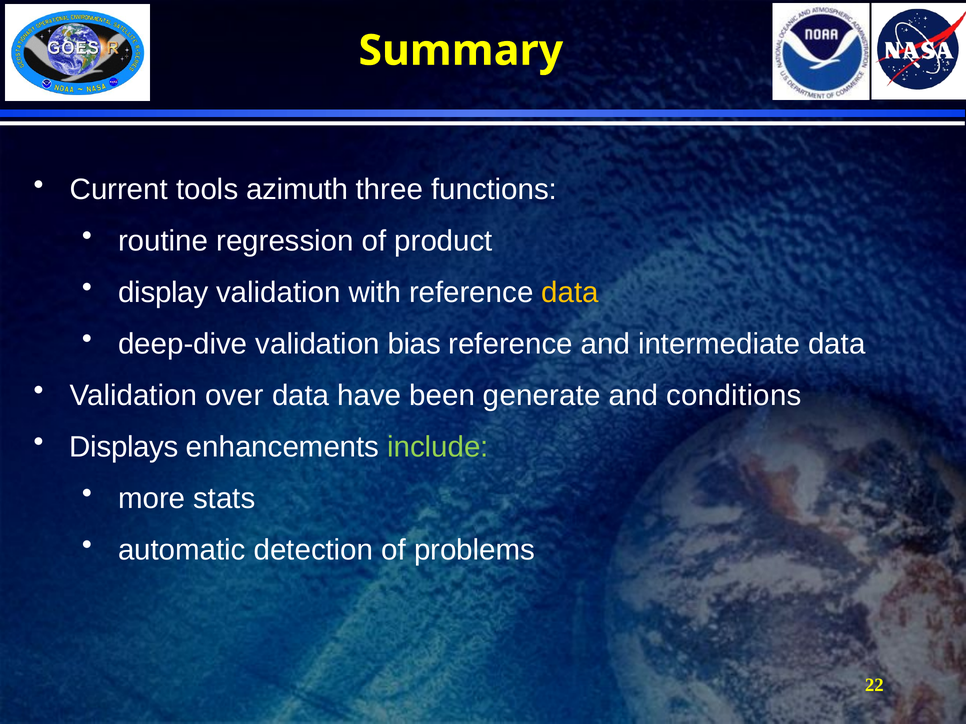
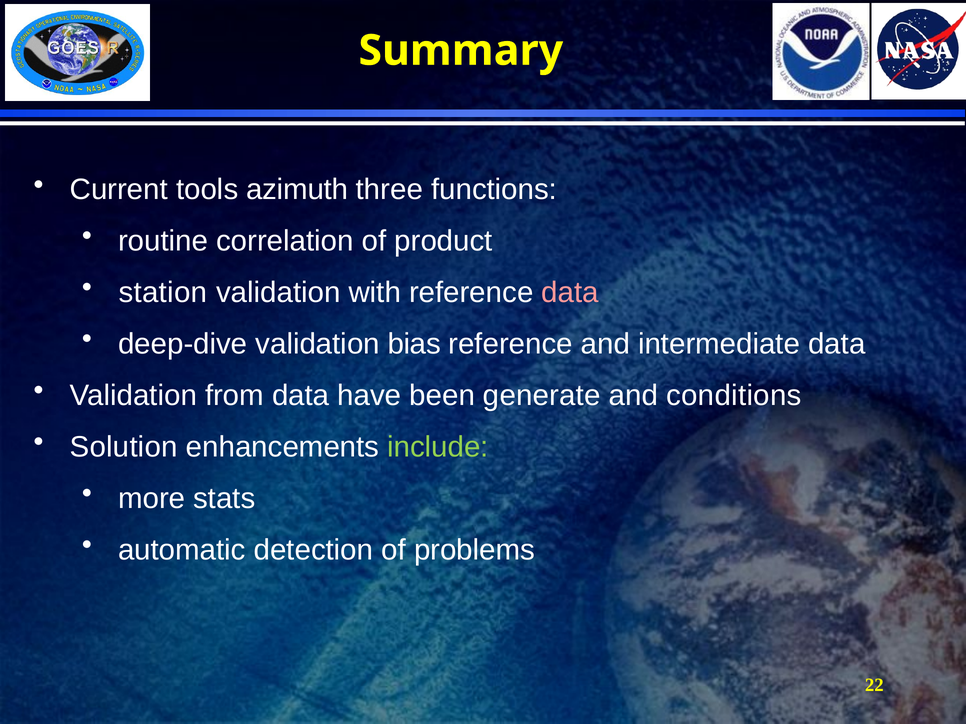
regression: regression -> correlation (285, 241)
display: display -> station (163, 293)
data colour: yellow -> pink (570, 293)
over: over -> from (235, 396)
Displays: Displays -> Solution (124, 447)
